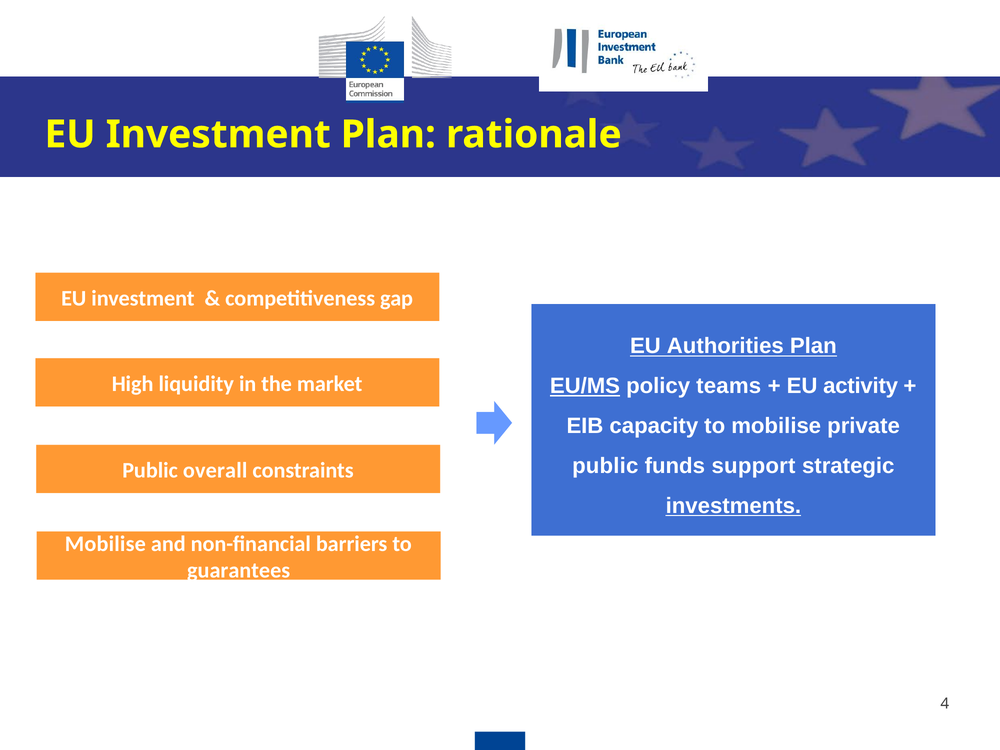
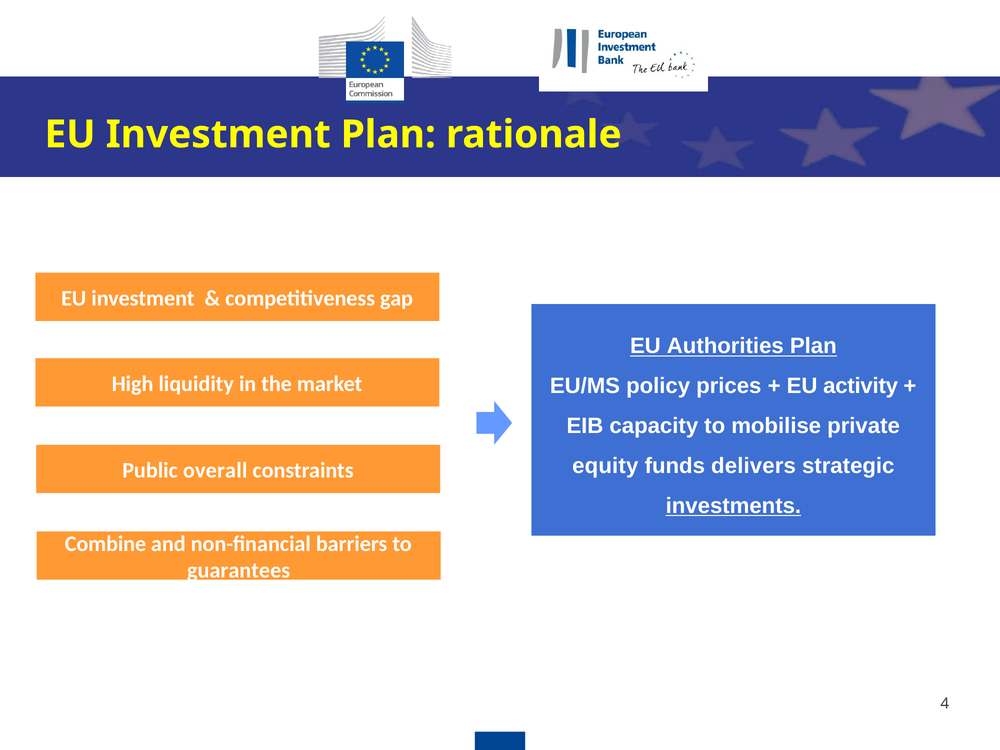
EU/MS underline: present -> none (585, 386)
teams: teams -> prices (729, 386)
public: public -> equity (605, 466)
support: support -> delivers (754, 466)
Mobilise: Mobilise -> Combine (105, 544)
